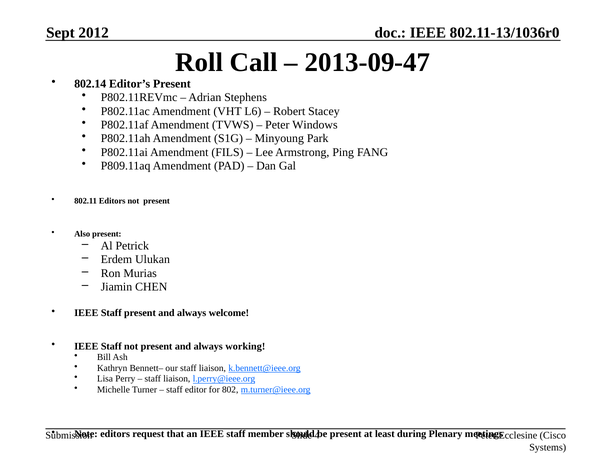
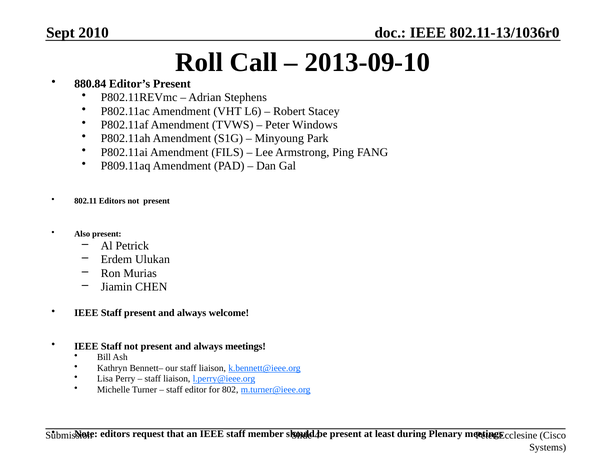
2012: 2012 -> 2010 (94, 33)
2013-09-47: 2013-09-47 -> 2013-09-10 (368, 62)
802.14: 802.14 -> 880.84 (90, 84)
always working: working -> meetings (245, 347)
